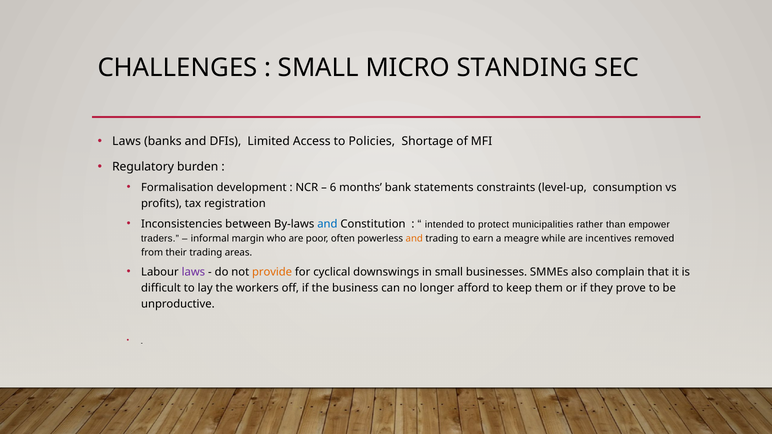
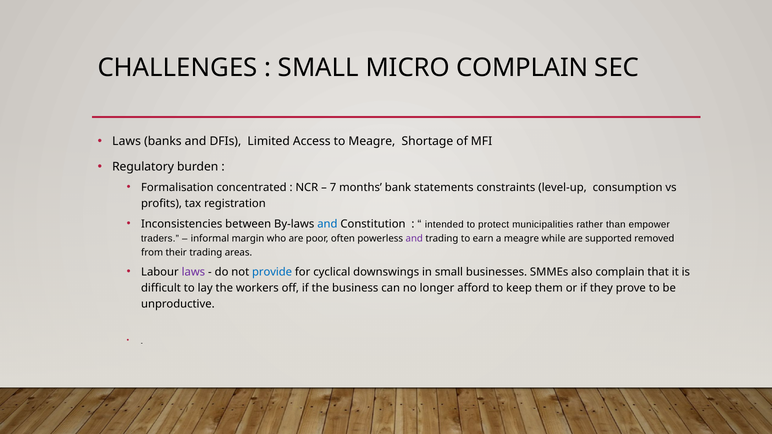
MICRO STANDING: STANDING -> COMPLAIN (522, 68)
to Policies: Policies -> Meagre (372, 141)
development: development -> concentrated (252, 188)
6: 6 -> 7 (333, 188)
and colour: orange -> purple (414, 239)
incentives: incentives -> supported (609, 239)
provide colour: orange -> blue (272, 272)
